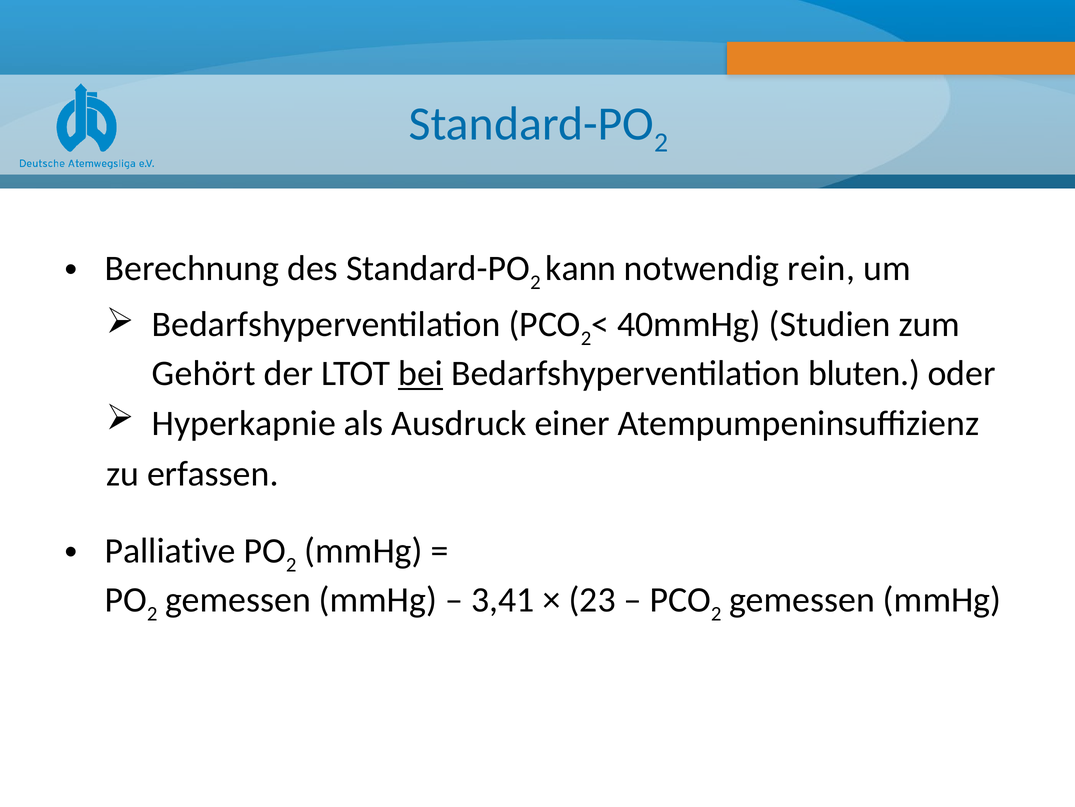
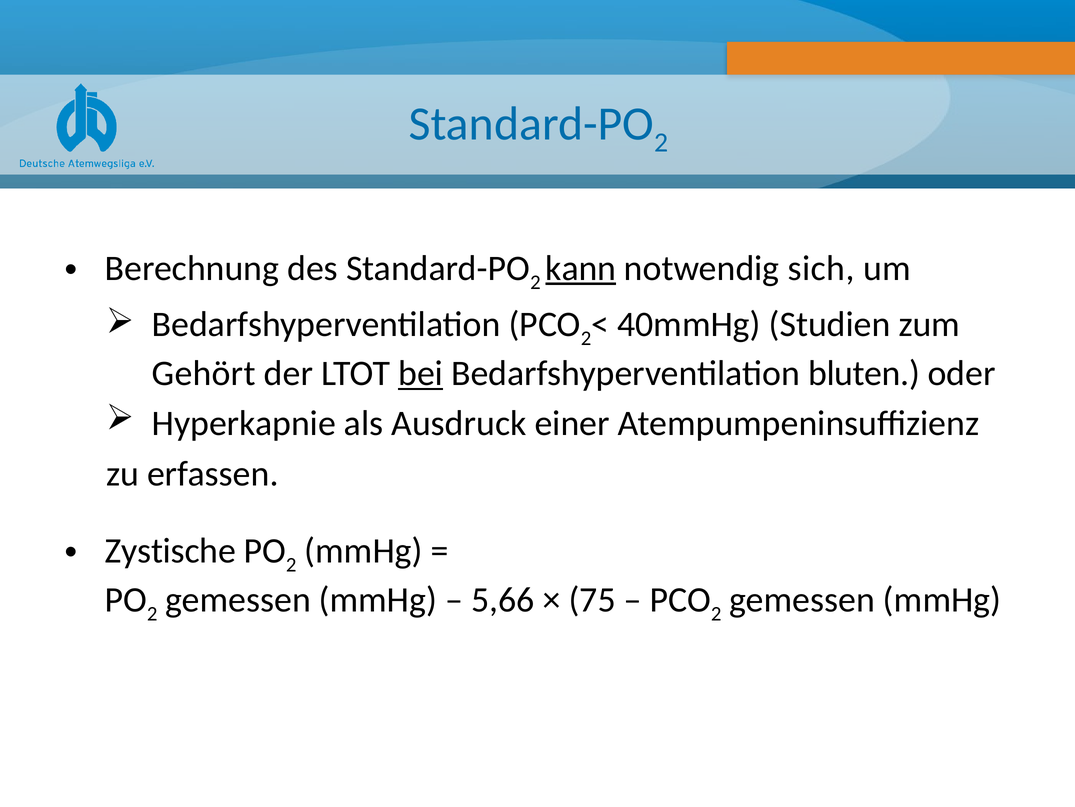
kann underline: none -> present (581, 268)
rein: rein -> sich (821, 268)
Palliative: Palliative -> Zystische (170, 550)
3,41: 3,41 -> 5,66 (503, 599)
23: 23 -> 75 (592, 599)
